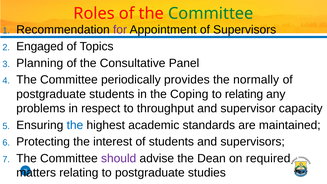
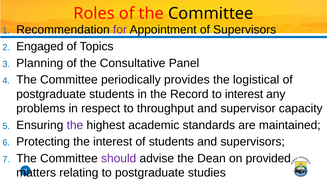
Committee colour: green -> black (211, 13)
normally: normally -> logistical (256, 80)
Coping: Coping -> Record (189, 94)
to relating: relating -> interest (244, 94)
the colour: blue -> purple (75, 125)
required: required -> provided (268, 158)
